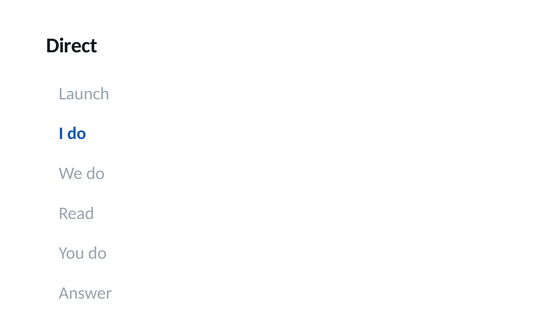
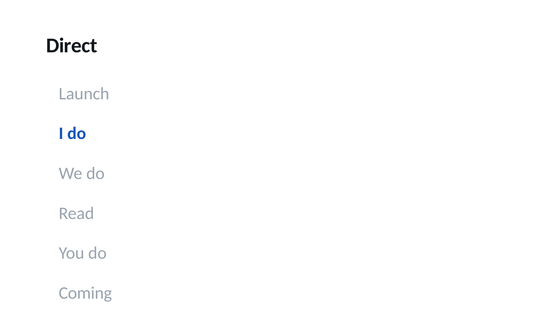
Answer: Answer -> Coming (85, 293)
